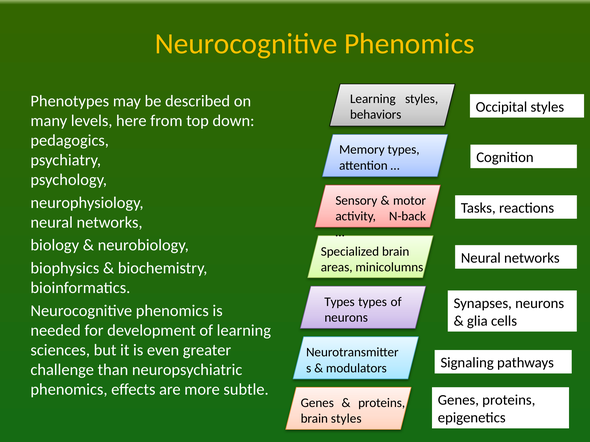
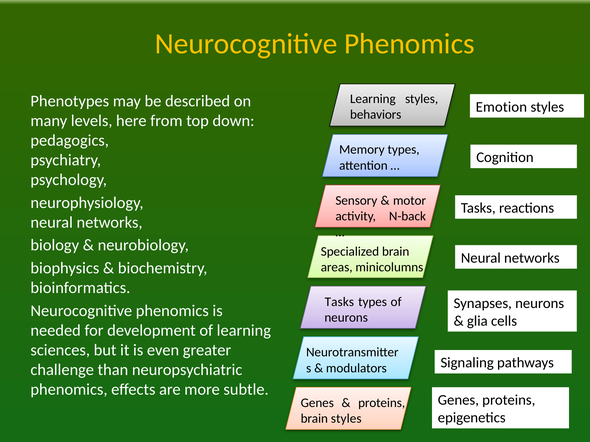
Occipital: Occipital -> Emotion (501, 107)
Types: Types -> Tasks (339, 302)
